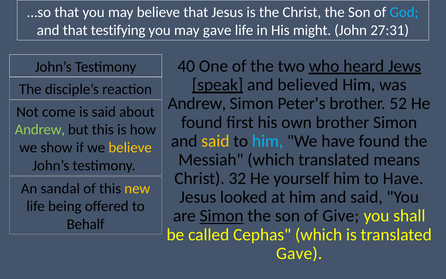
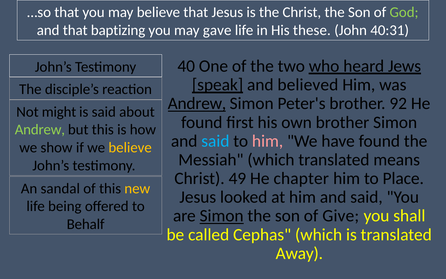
God colour: light blue -> light green (404, 12)
testifying: testifying -> baptizing (118, 30)
might: might -> these (312, 30)
27:31: 27:31 -> 40:31 (390, 30)
Andrew underline: none -> present (197, 103)
52: 52 -> 92 (398, 103)
come: come -> might (59, 112)
said colour: yellow -> light blue (215, 141)
him colour: light blue -> pink (268, 141)
32: 32 -> 49 (237, 178)
yourself: yourself -> chapter (301, 178)
to Have: Have -> Place (403, 178)
Gave: Gave -> Away (299, 253)
